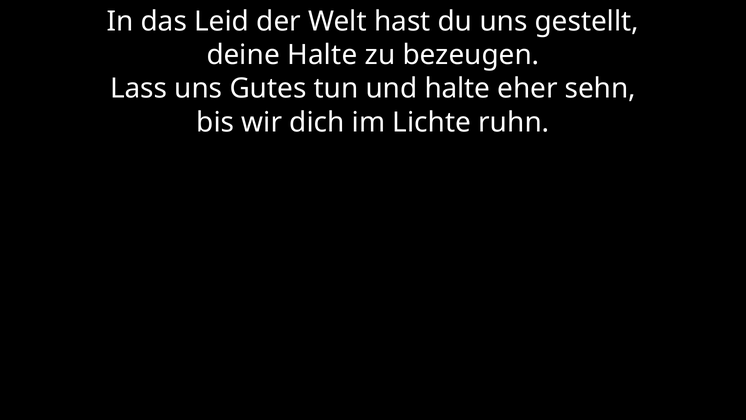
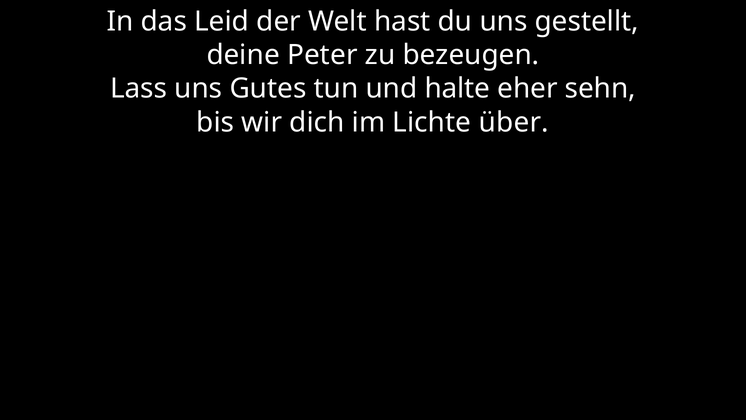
deine Halte: Halte -> Peter (322, 55)
ruhn: ruhn -> über (514, 122)
